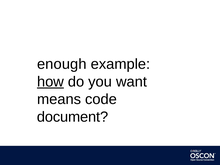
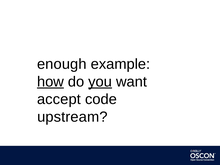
you underline: none -> present (100, 82)
means: means -> accept (59, 99)
document: document -> upstream (72, 117)
